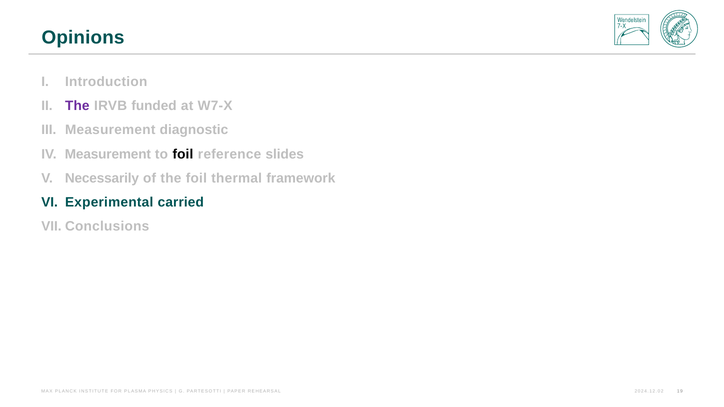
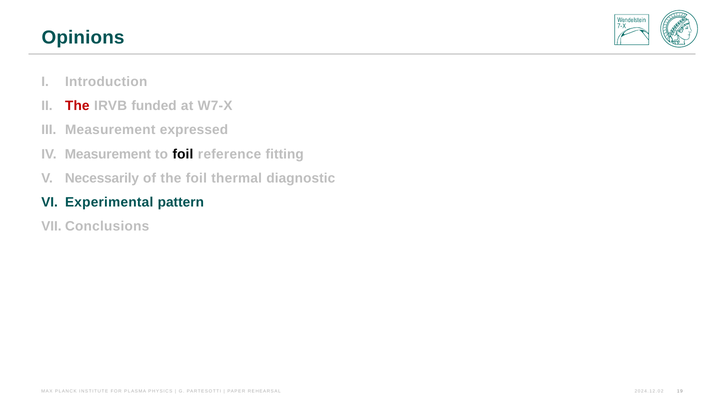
The colour: purple -> red (77, 106)
diagnostic: diagnostic -> expressed (194, 130)
slides: slides -> fitting (285, 154)
framework: framework -> diagnostic (301, 178)
carried: carried -> pattern (181, 202)
